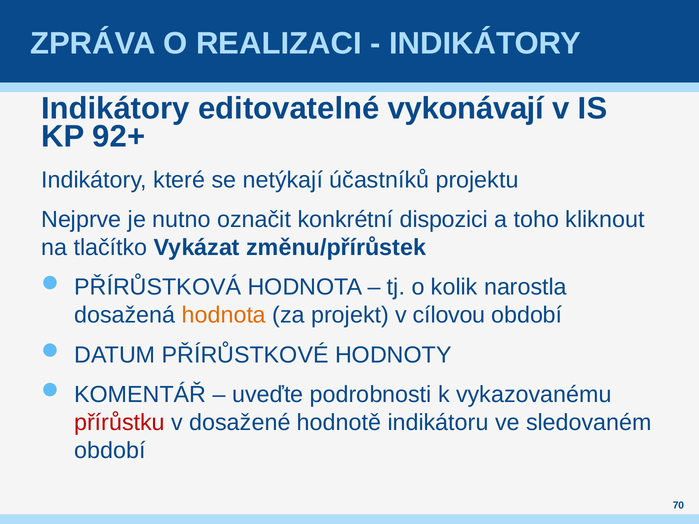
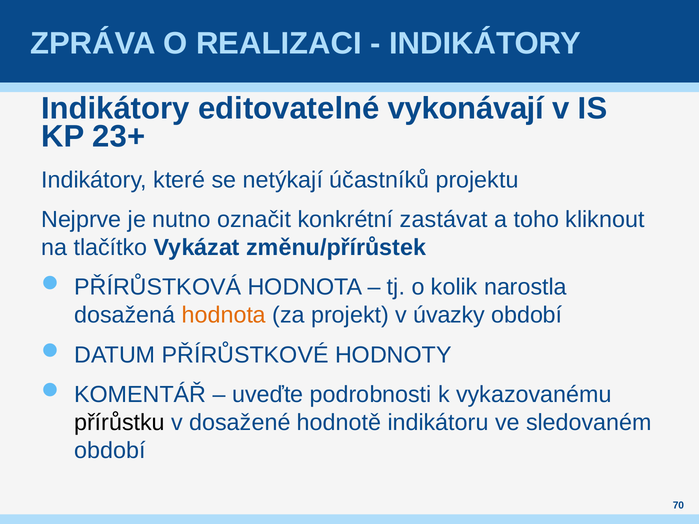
92+: 92+ -> 23+ (119, 136)
dispozici: dispozici -> zastávat (444, 220)
cílovou: cílovou -> úvazky (449, 315)
přírůstku colour: red -> black (120, 423)
